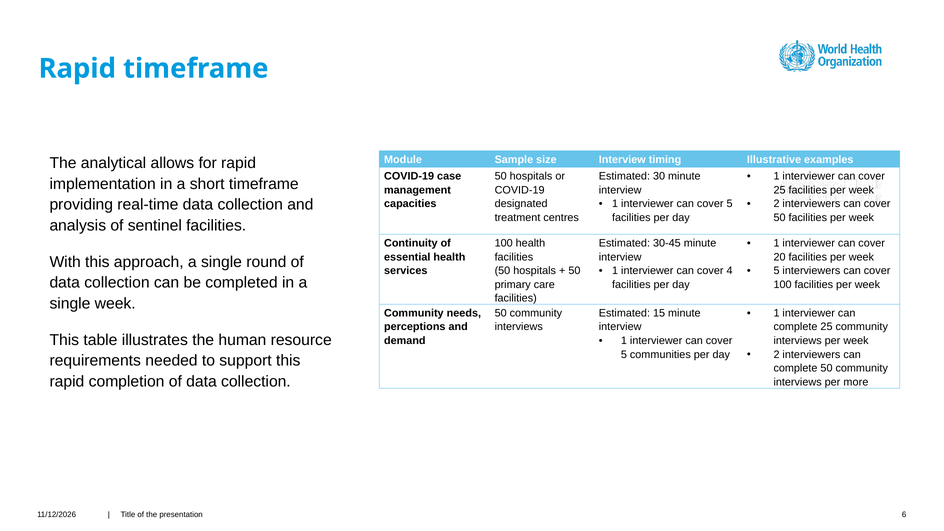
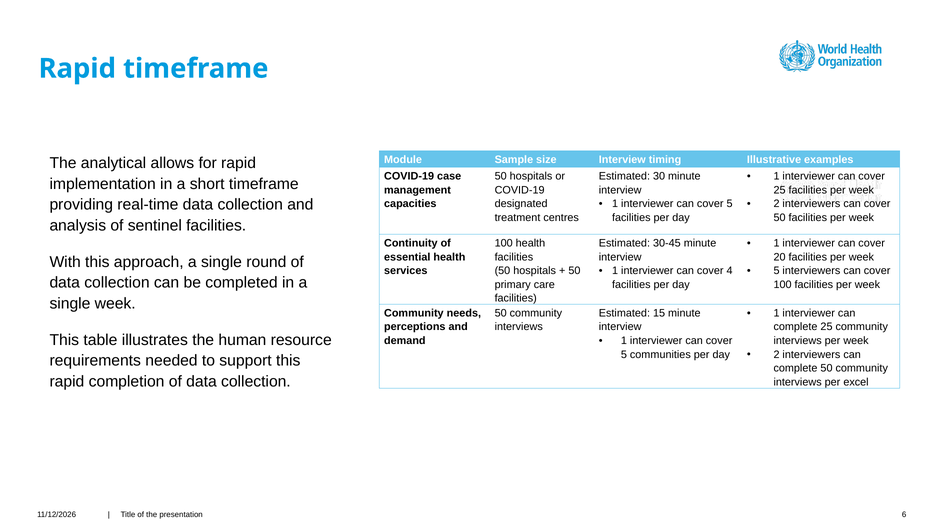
more: more -> excel (856, 382)
